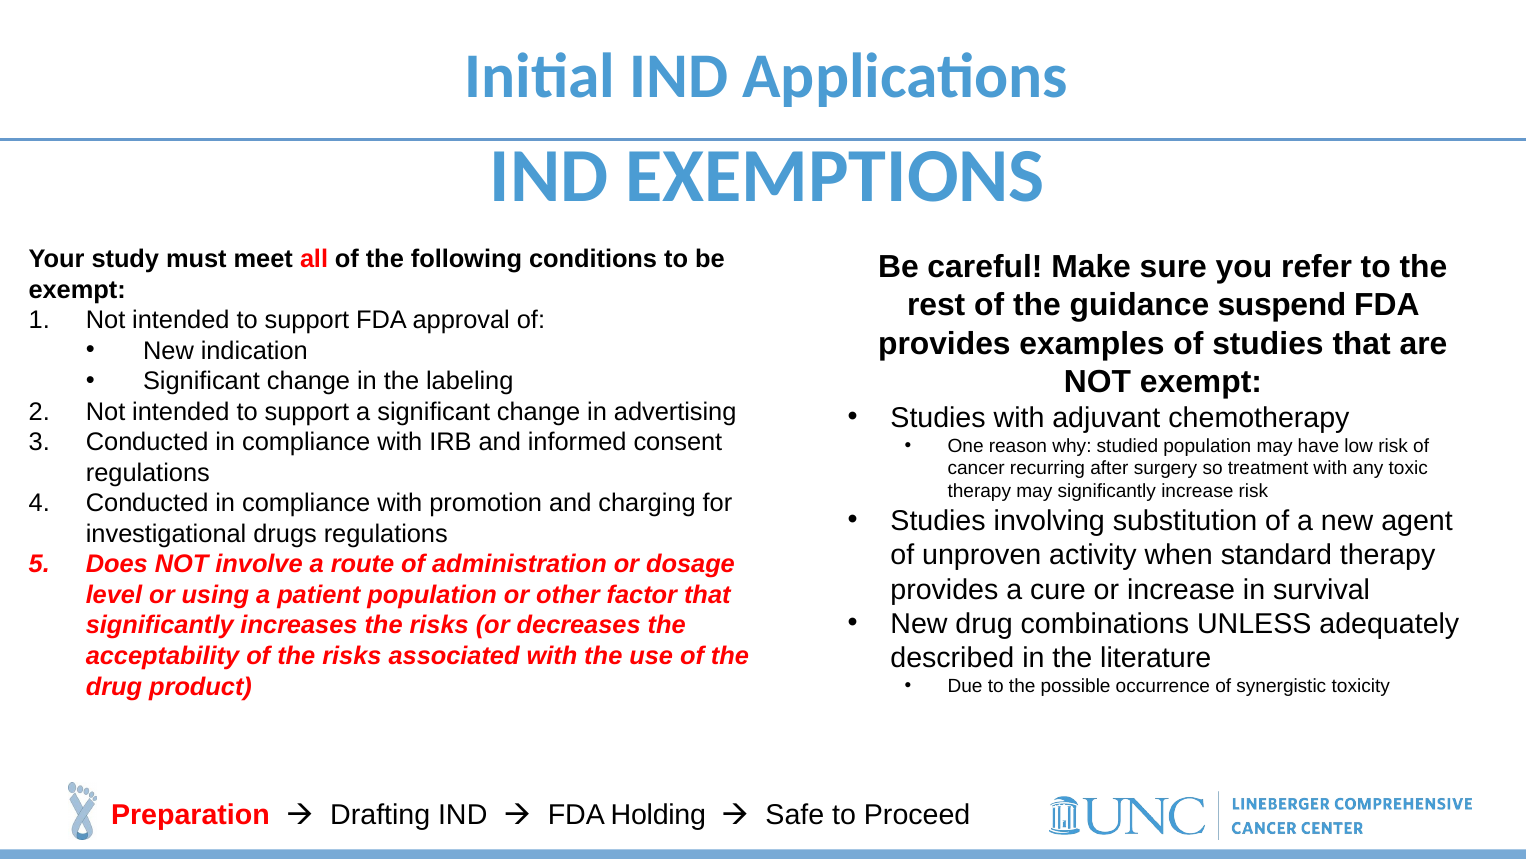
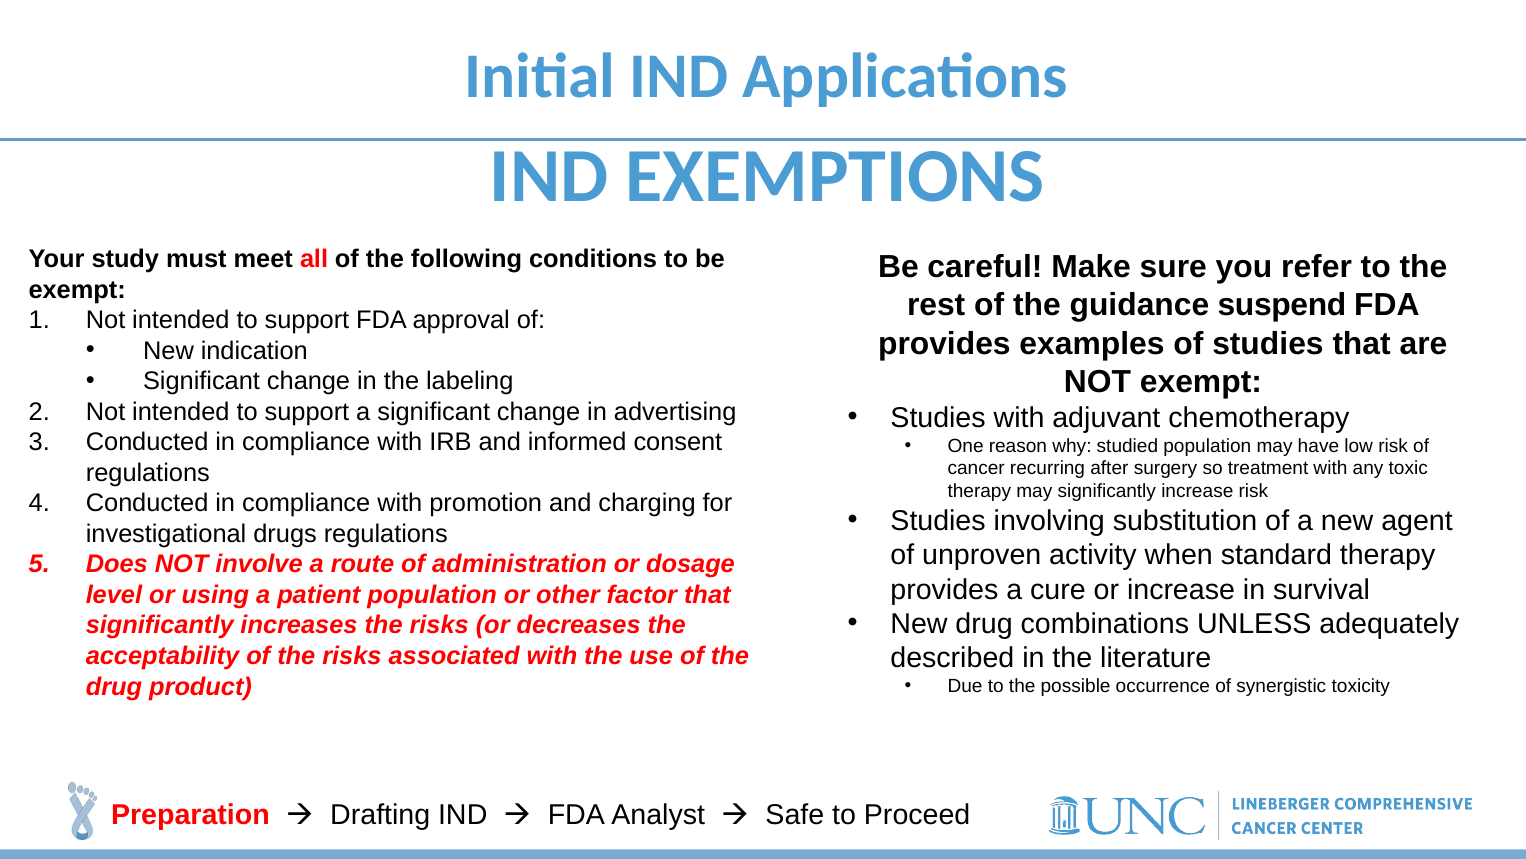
Holding: Holding -> Analyst (658, 815)
